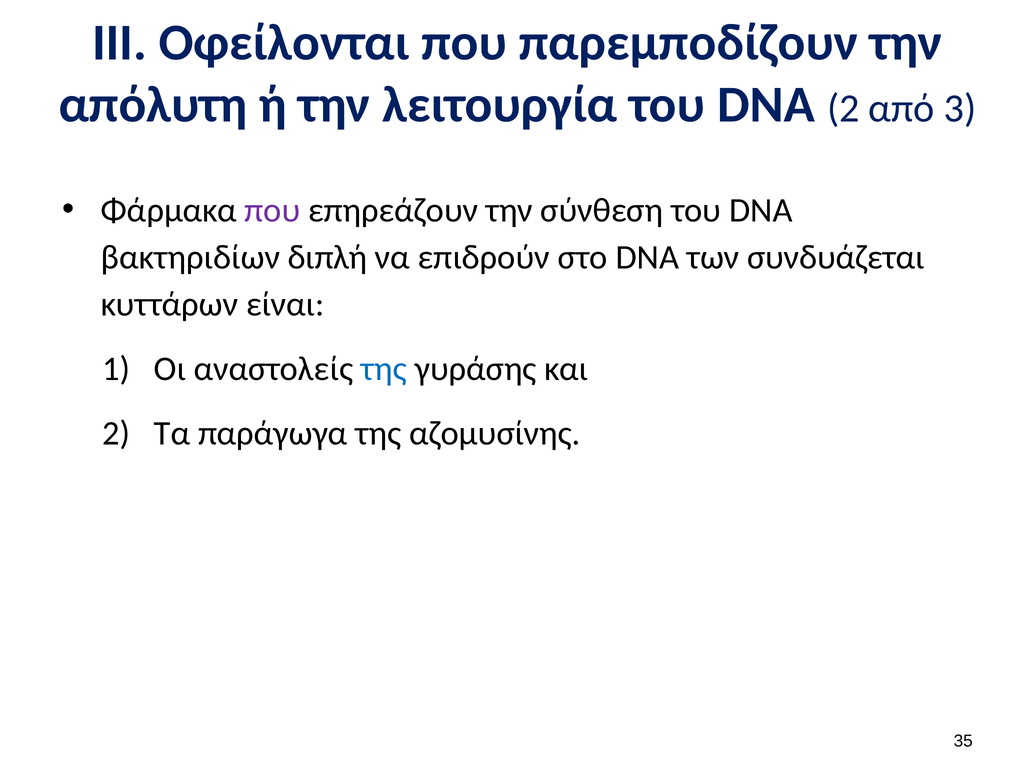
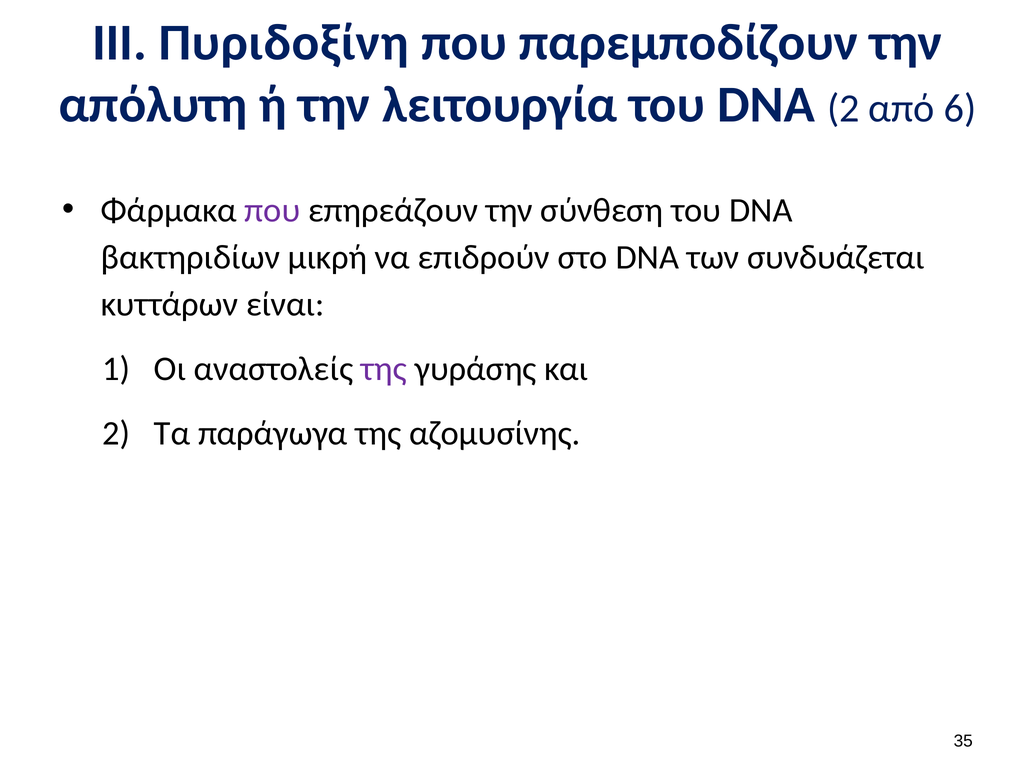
Οφείλονται: Οφείλονται -> Πυριδοξίνη (284, 43)
3: 3 -> 6 (960, 109)
διπλή: διπλή -> μικρή (328, 257)
της colour: blue -> purple (384, 369)
